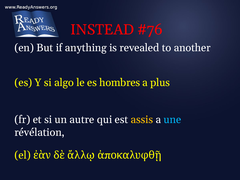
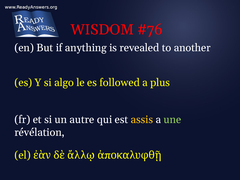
INSTEAD: INSTEAD -> WISDOM (102, 30)
hombres: hombres -> followed (120, 83)
une colour: light blue -> light green (172, 120)
